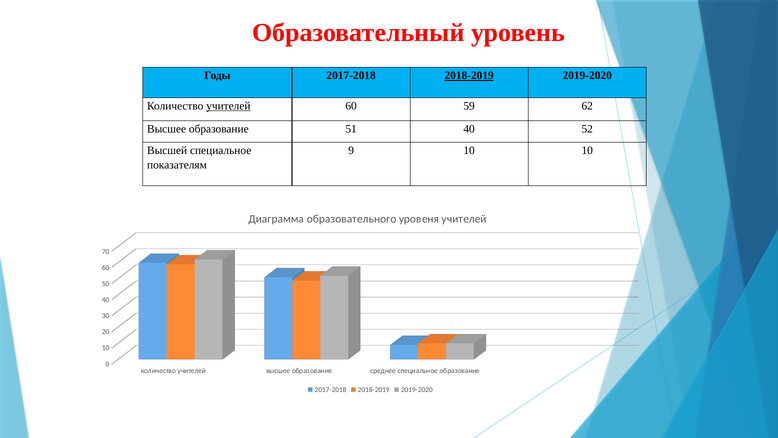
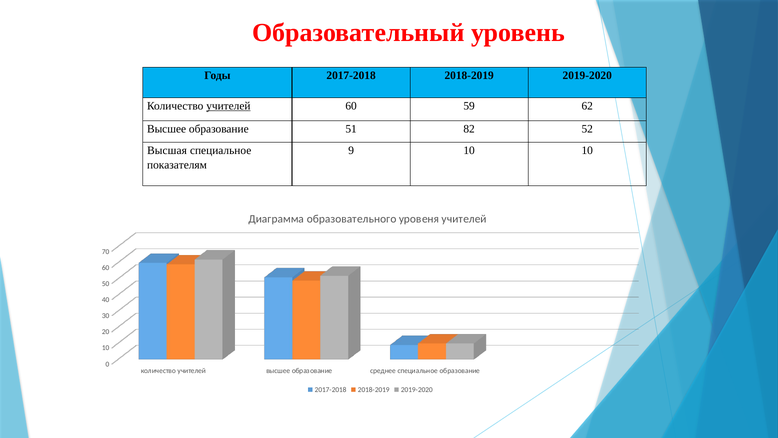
2018-2019 underline: present -> none (469, 75)
51 40: 40 -> 82 (469, 129)
Высшей: Высшей -> Высшая (167, 150)
